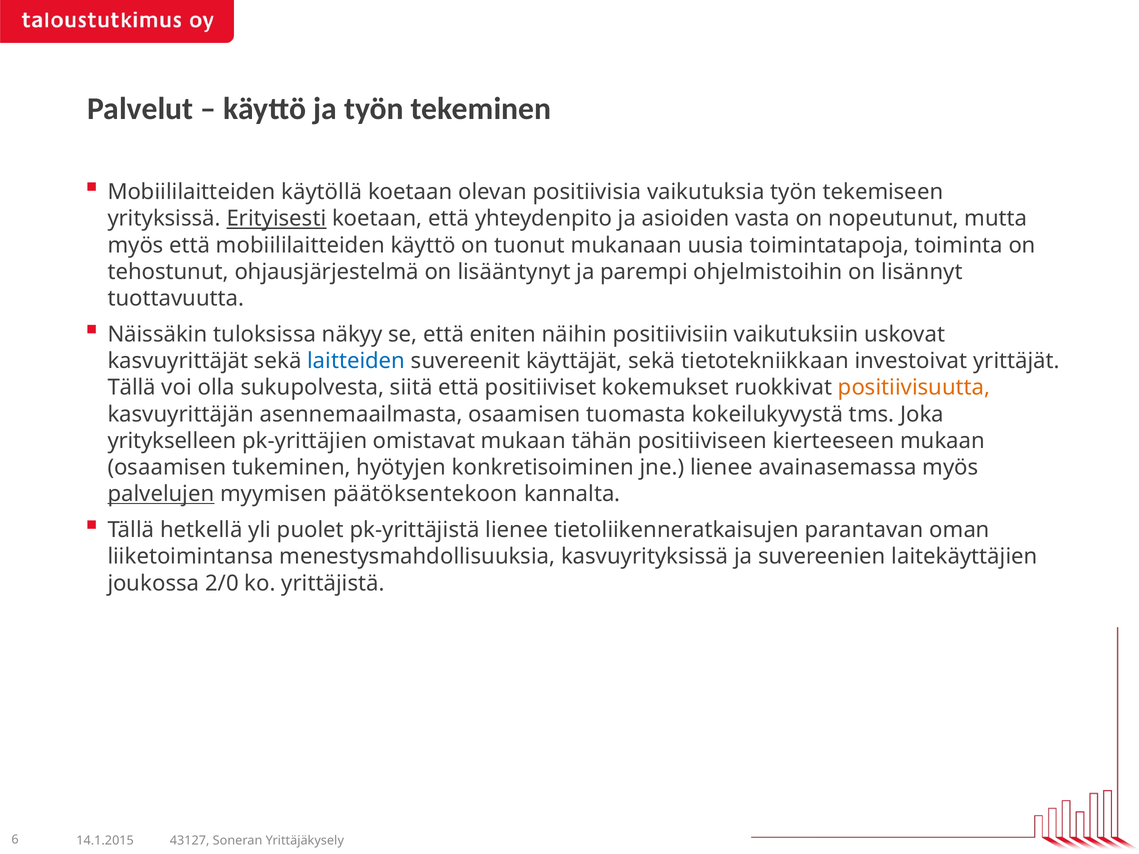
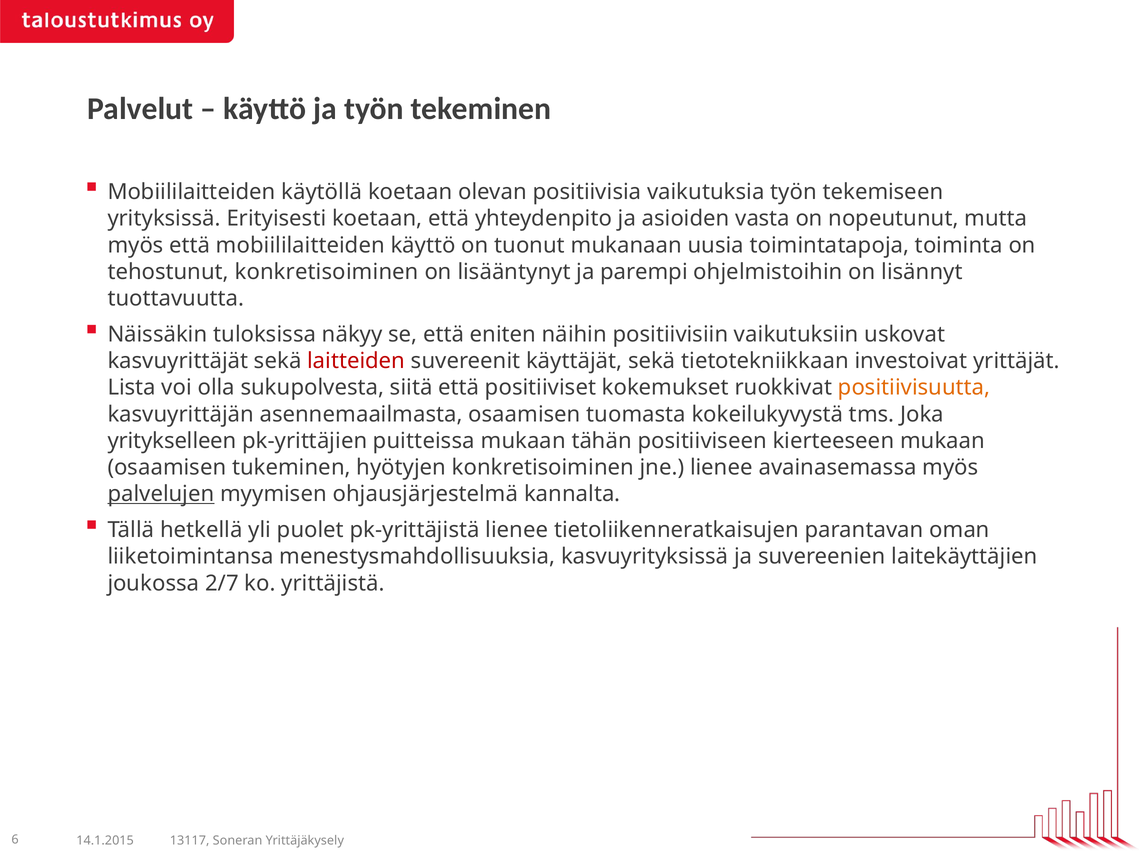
Erityisesti underline: present -> none (276, 219)
tehostunut ohjausjärjestelmä: ohjausjärjestelmä -> konkretisoiminen (327, 272)
laitteiden colour: blue -> red (356, 361)
Tällä: Tällä -> Lista (132, 388)
omistavat: omistavat -> puitteissa (424, 441)
päätöksentekoon: päätöksentekoon -> ohjausjärjestelmä (425, 494)
2/0: 2/0 -> 2/7 (222, 583)
43127: 43127 -> 13117 (190, 841)
